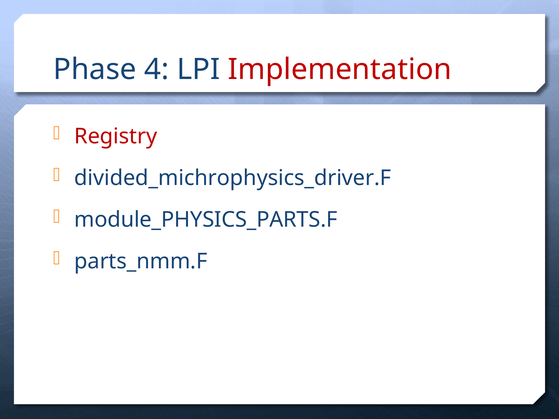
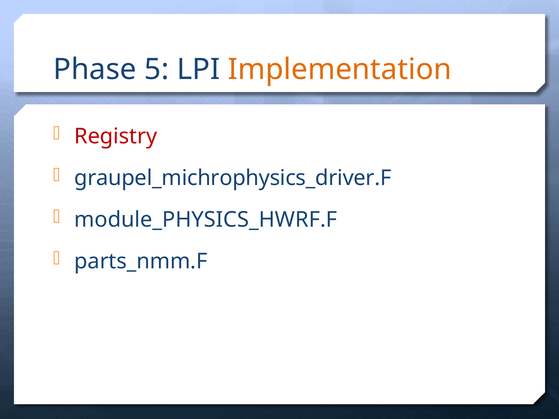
4: 4 -> 5 (157, 69)
Implementation colour: red -> orange (340, 69)
divided_michrophysics_driver.F: divided_michrophysics_driver.F -> graupel_michrophysics_driver.F (233, 178)
module_PHYSICS_PARTS.F: module_PHYSICS_PARTS.F -> module_PHYSICS_HWRF.F (206, 220)
